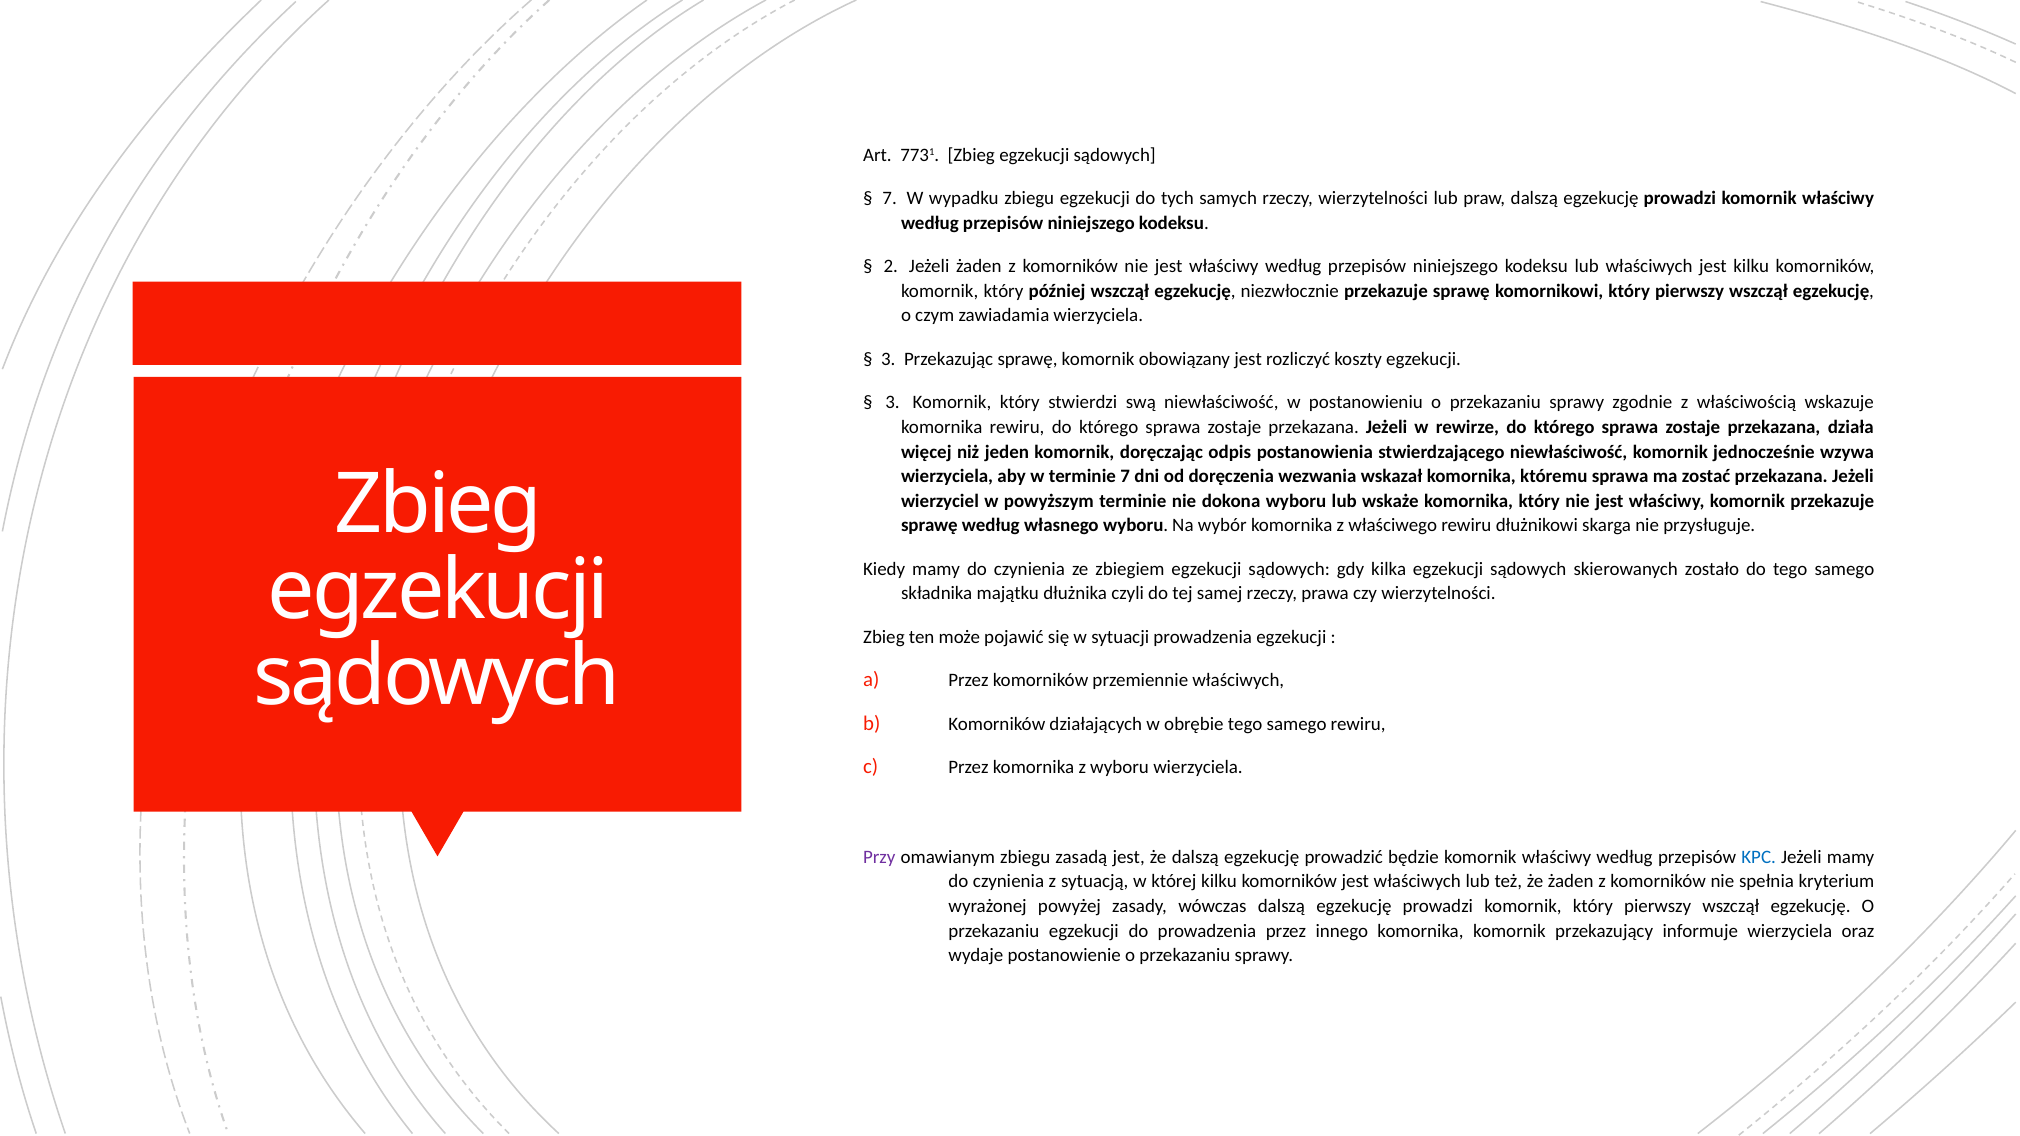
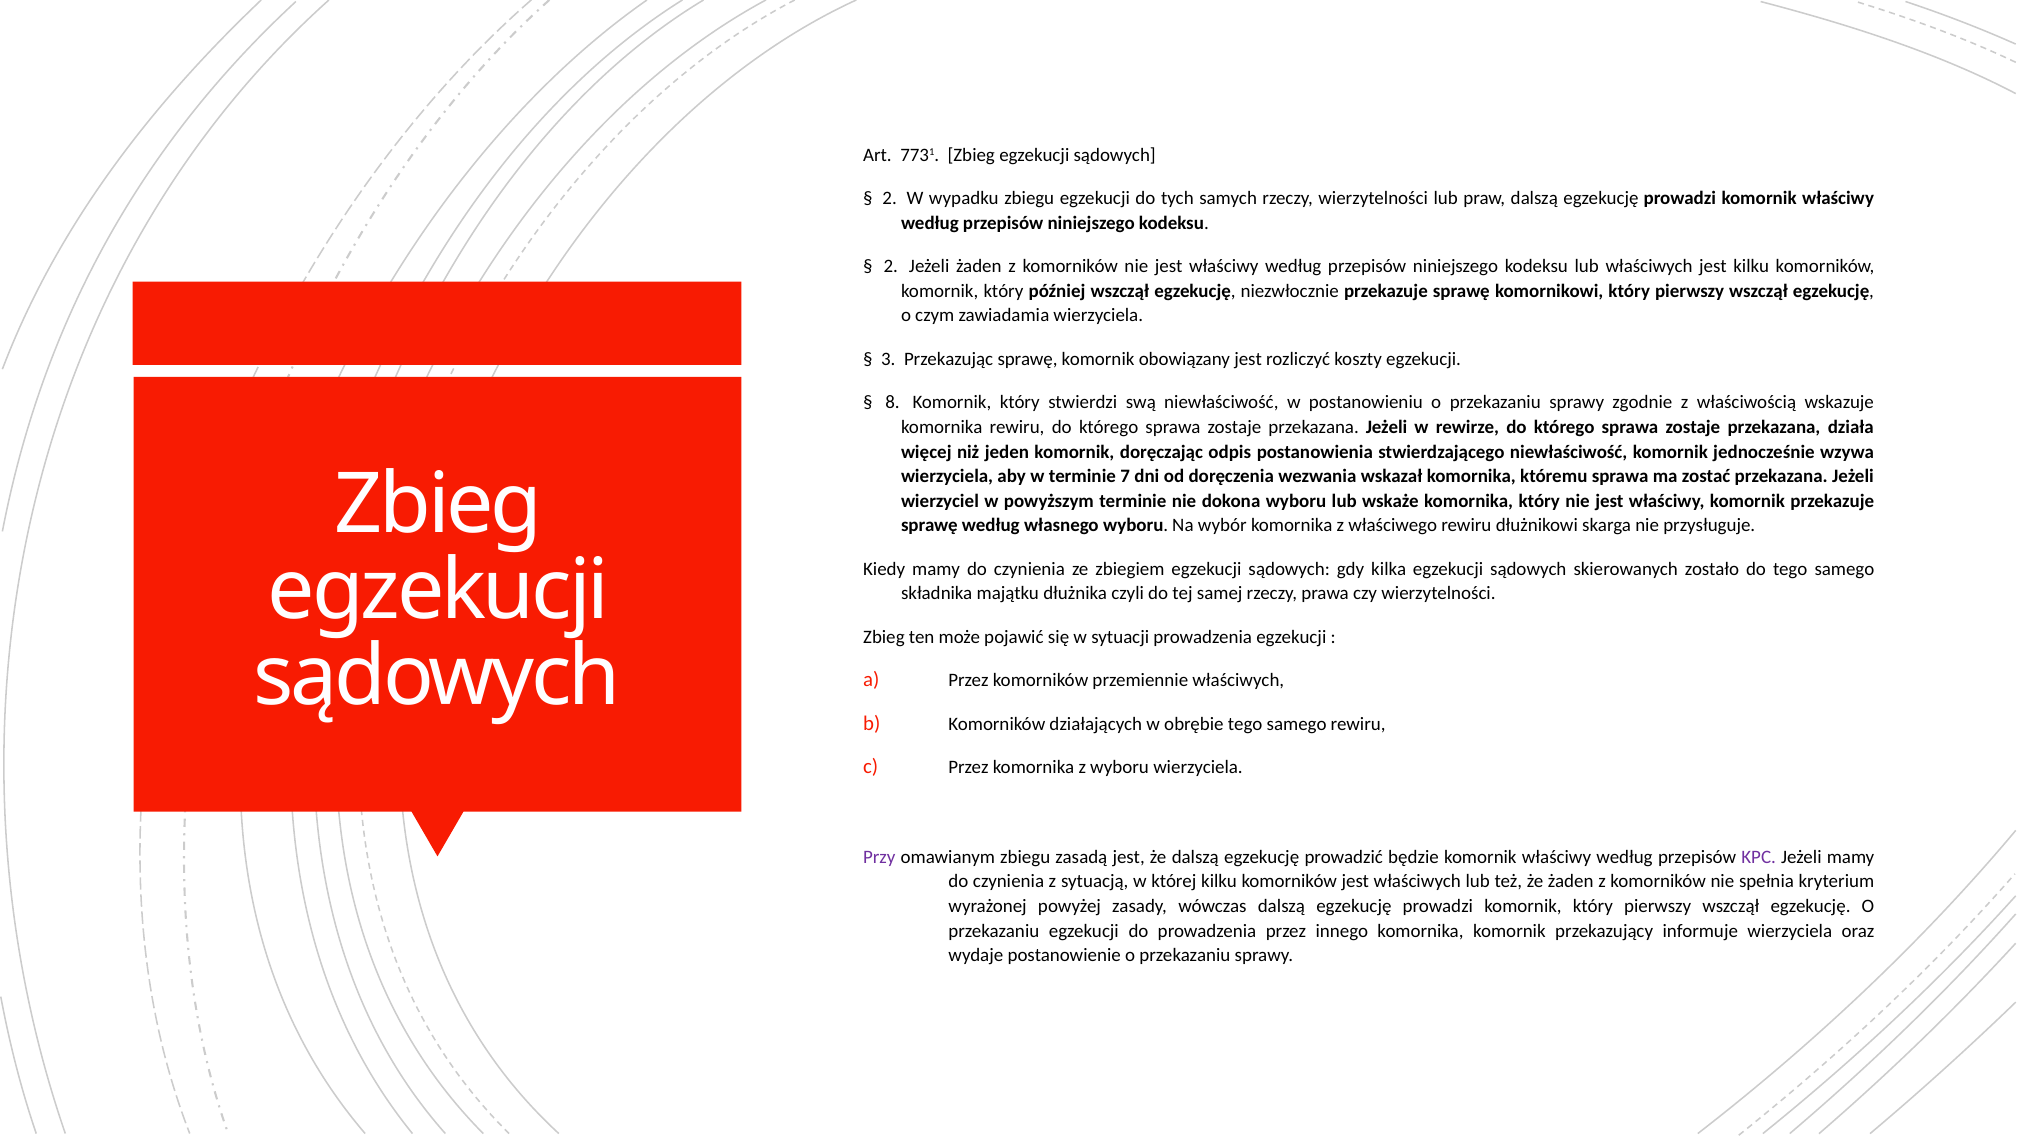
7: 7 -> 2 (890, 199)
3: 3 -> 8 (893, 403)
KPC colour: blue -> purple (1759, 857)
